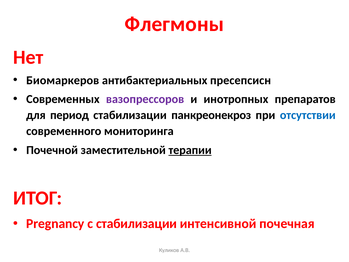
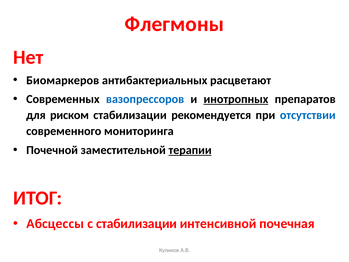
пресепсисн: пресепсисн -> расцветают (241, 80)
вазопрессоров colour: purple -> blue (145, 99)
инотропных underline: none -> present (236, 99)
период: период -> риском (70, 115)
панкреонекроз: панкреонекроз -> рекомендуется (211, 115)
Pregnancy: Pregnancy -> Абсцессы (55, 224)
